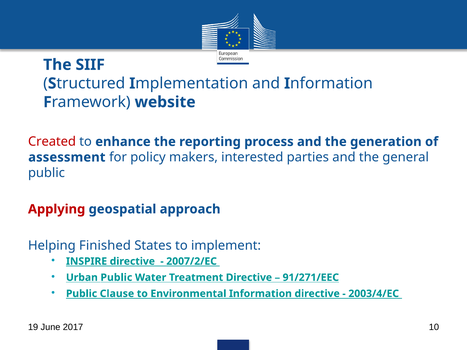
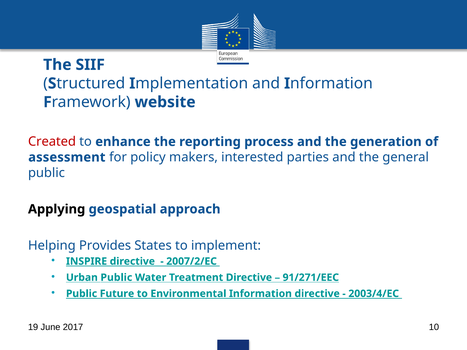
Applying colour: red -> black (57, 209)
Finished: Finished -> Provides (105, 246)
Clause: Clause -> Future (117, 294)
